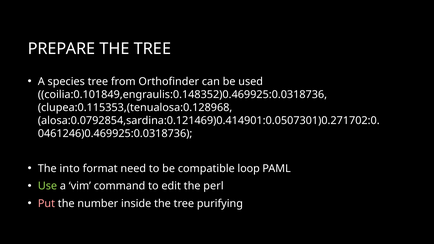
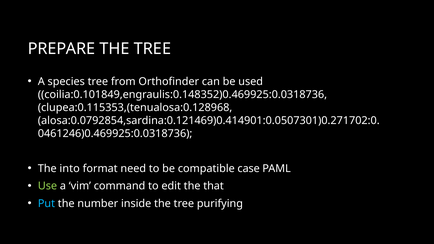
loop: loop -> case (249, 169)
perl: perl -> that (214, 186)
Put colour: pink -> light blue (46, 204)
